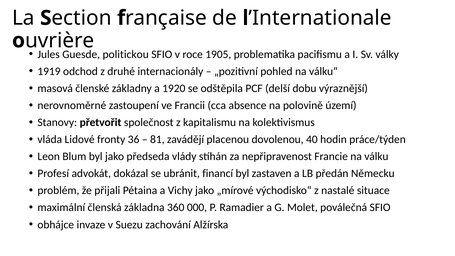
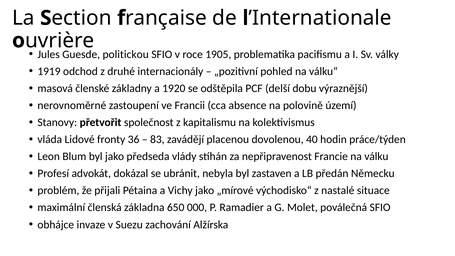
81: 81 -> 83 (157, 139)
financí: financí -> nebyla (218, 173)
360: 360 -> 650 (176, 208)
